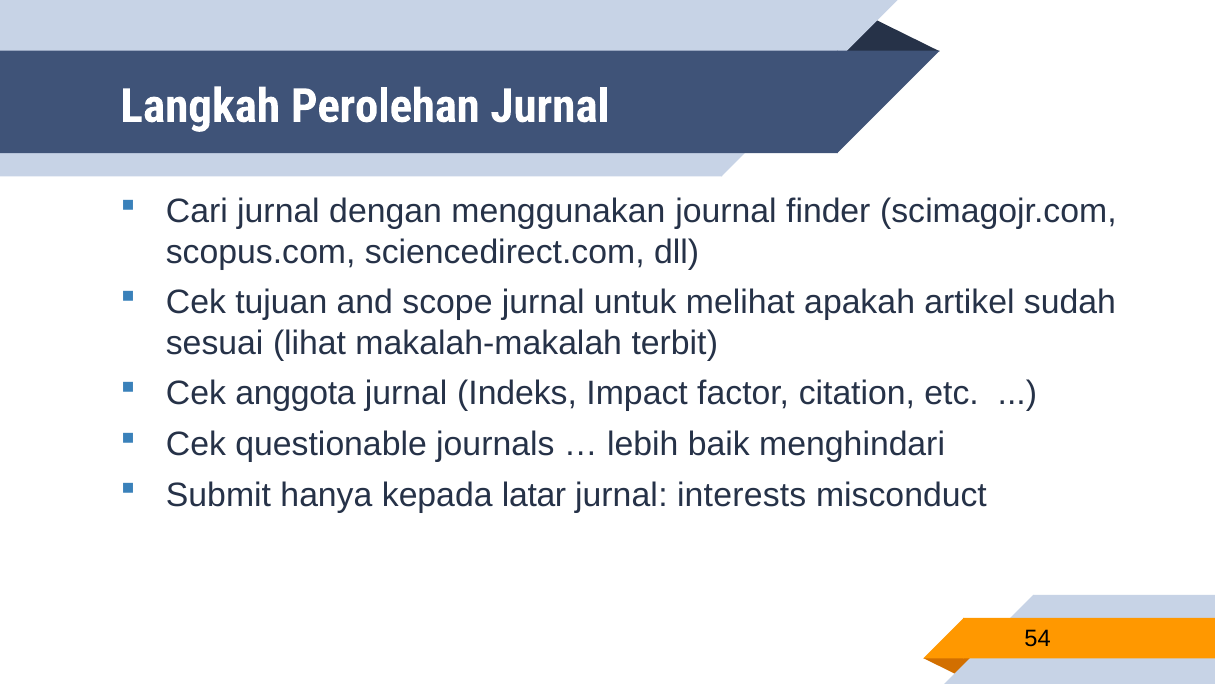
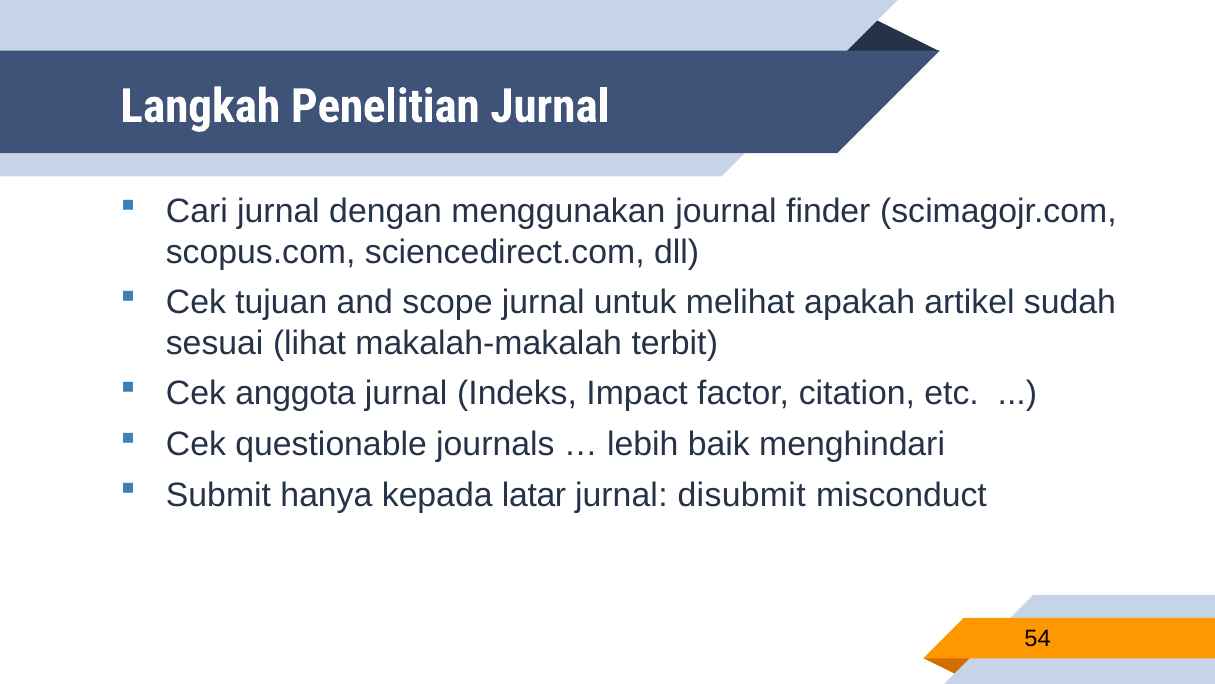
Perolehan: Perolehan -> Penelitian (385, 106)
interests: interests -> disubmit (742, 495)
